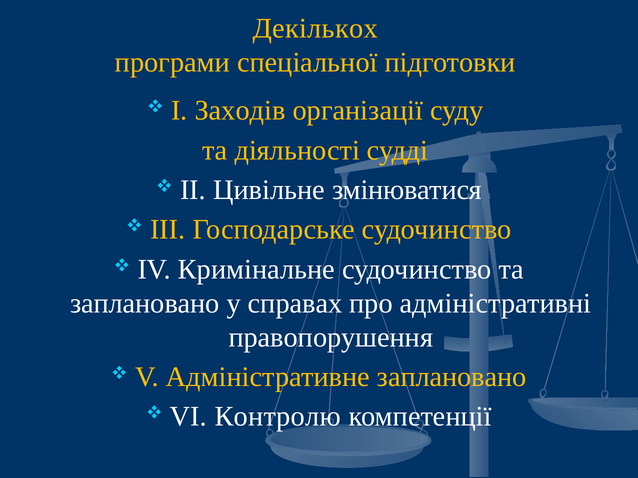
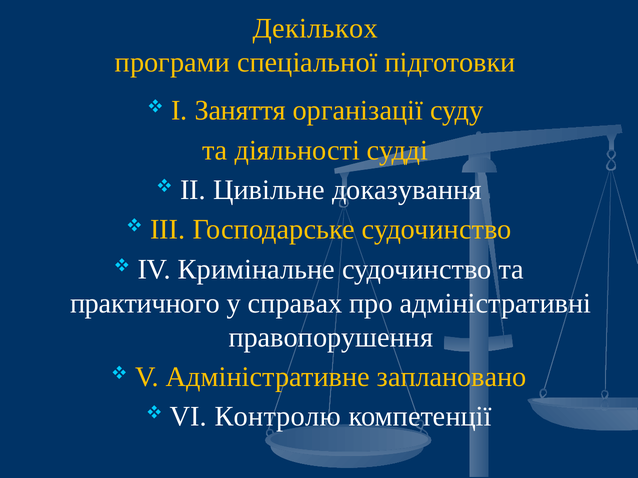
Заходів: Заходів -> Заняття (240, 111)
змінюватися: змінюватися -> доказування (407, 190)
заплановано: заплановано -> практичного (145, 304)
